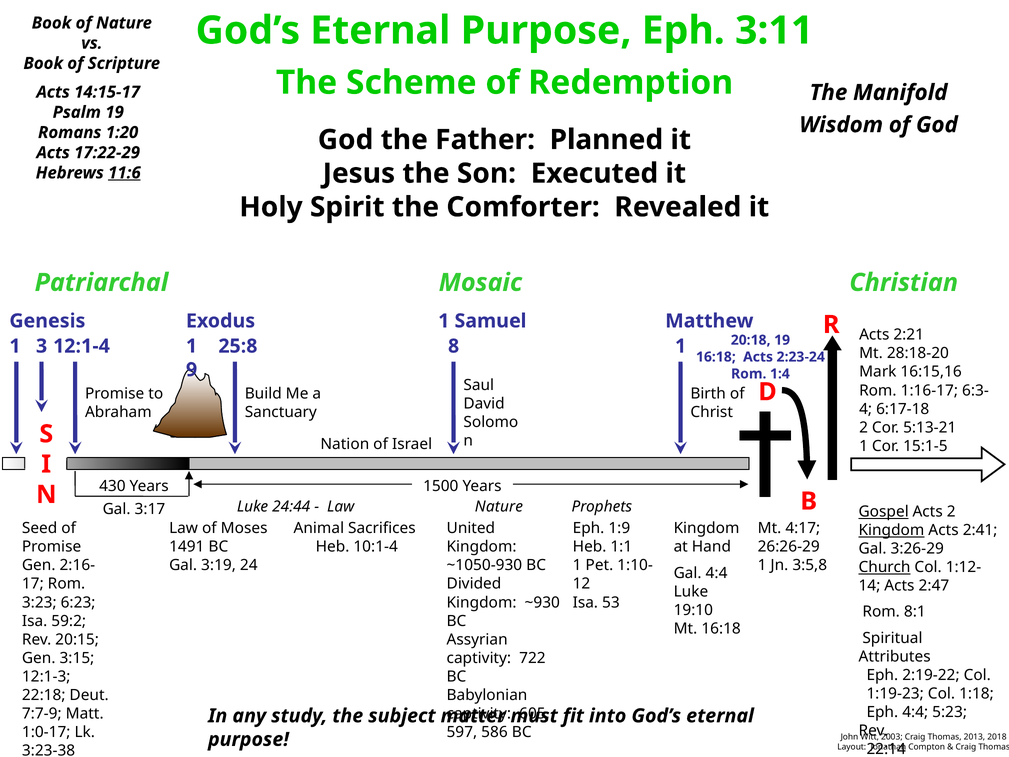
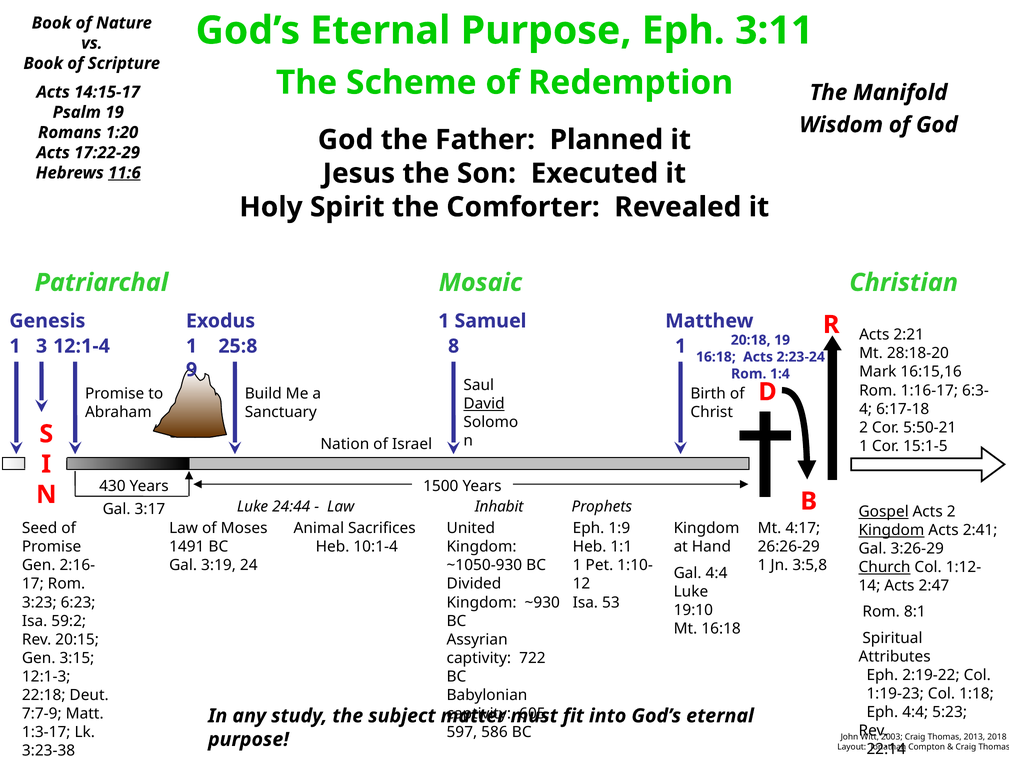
David underline: none -> present (484, 404)
5:13-21: 5:13-21 -> 5:50-21 (930, 427)
Law Nature: Nature -> Inhabit (499, 506)
1:0-17: 1:0-17 -> 1:3-17 (46, 732)
